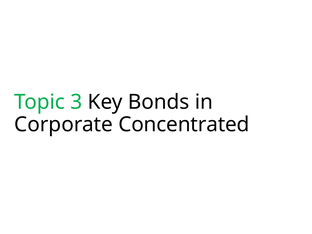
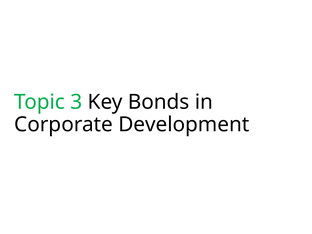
Concentrated: Concentrated -> Development (184, 124)
